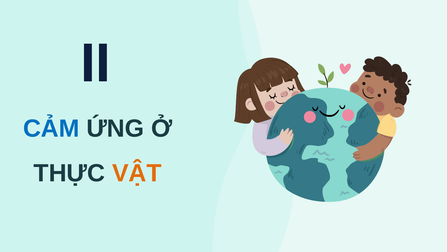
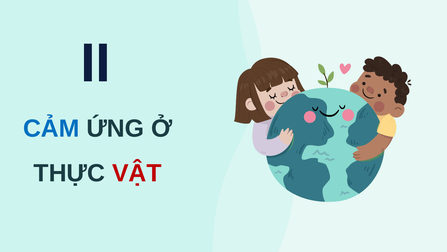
VẬT colour: orange -> red (137, 173)
